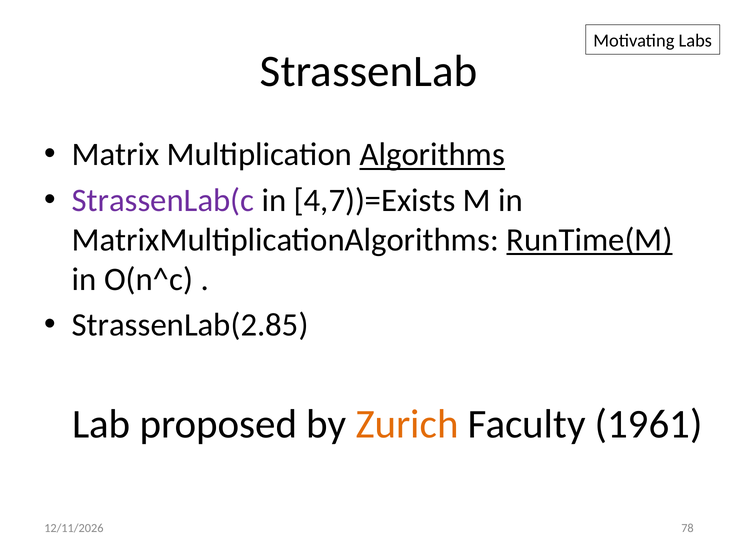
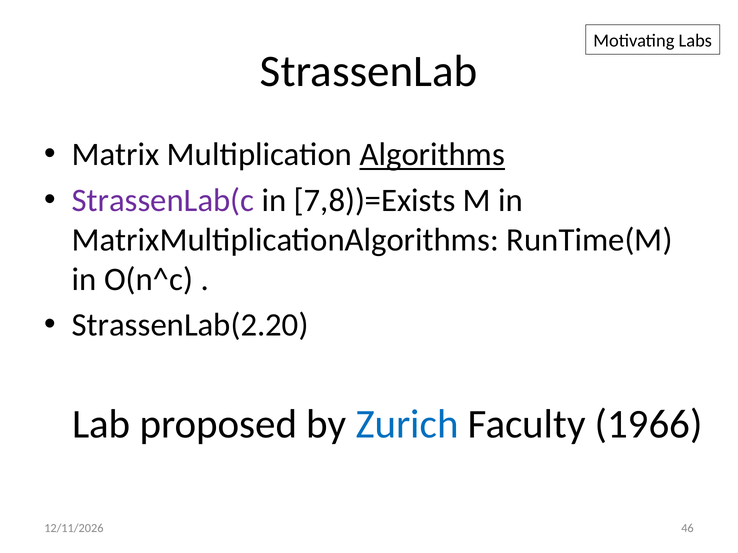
4,7))=Exists: 4,7))=Exists -> 7,8))=Exists (375, 201)
RunTime(M underline: present -> none (589, 240)
StrassenLab(2.85: StrassenLab(2.85 -> StrassenLab(2.20 (190, 325)
Zurich colour: orange -> blue (407, 425)
1961: 1961 -> 1966 (649, 425)
78: 78 -> 46 (687, 528)
